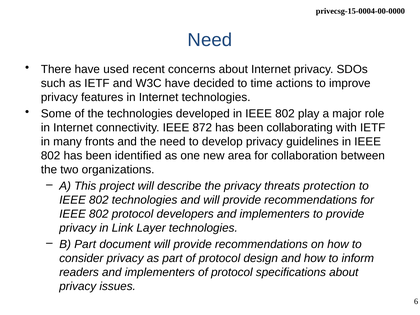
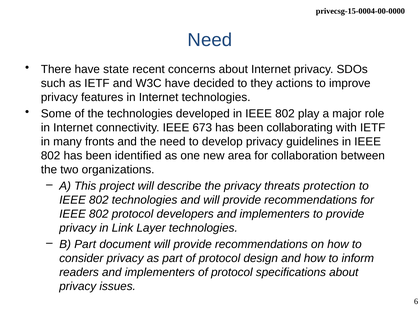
used: used -> state (116, 69)
time: time -> they (262, 83)
872: 872 -> 673 (202, 128)
